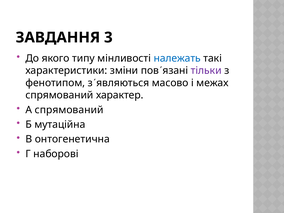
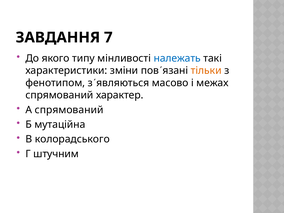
3: 3 -> 7 (108, 37)
тільки colour: purple -> orange (206, 71)
онтогенетична: онтогенетична -> колорадського (72, 139)
наборові: наборові -> штучним (56, 154)
